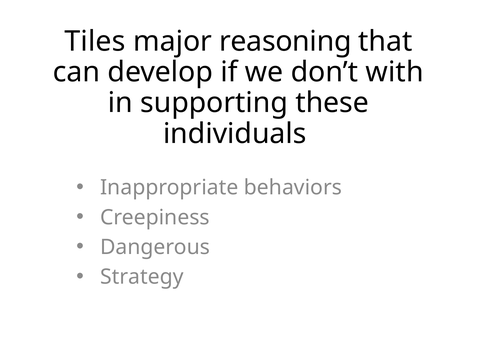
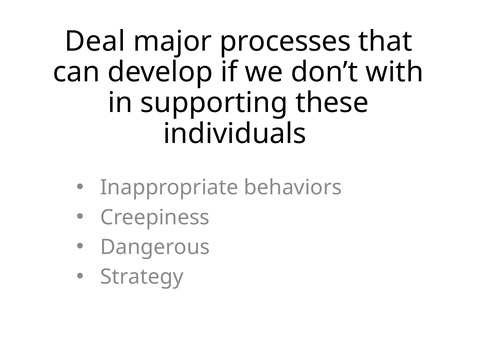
Tiles: Tiles -> Deal (95, 41)
reasoning: reasoning -> processes (285, 41)
